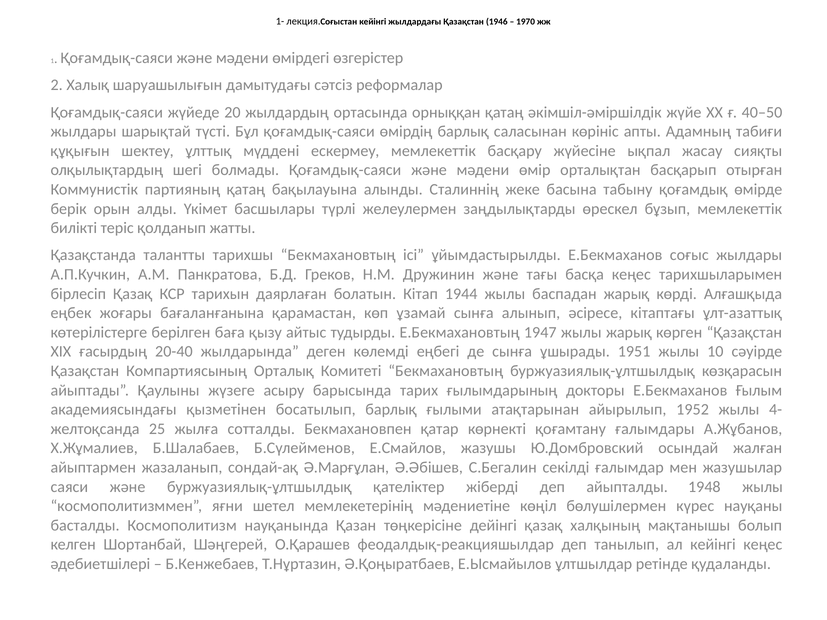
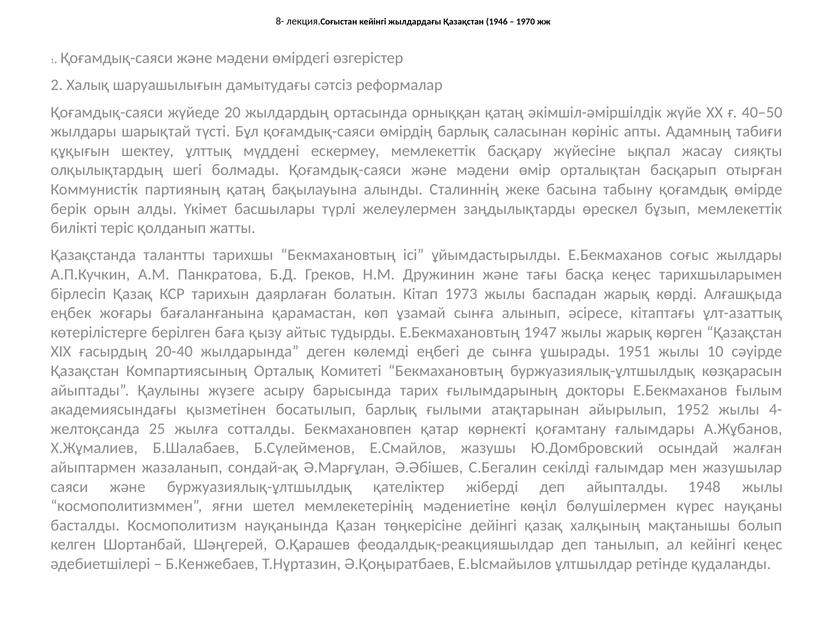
1-: 1- -> 8- (280, 22)
1944: 1944 -> 1973 (461, 294)
